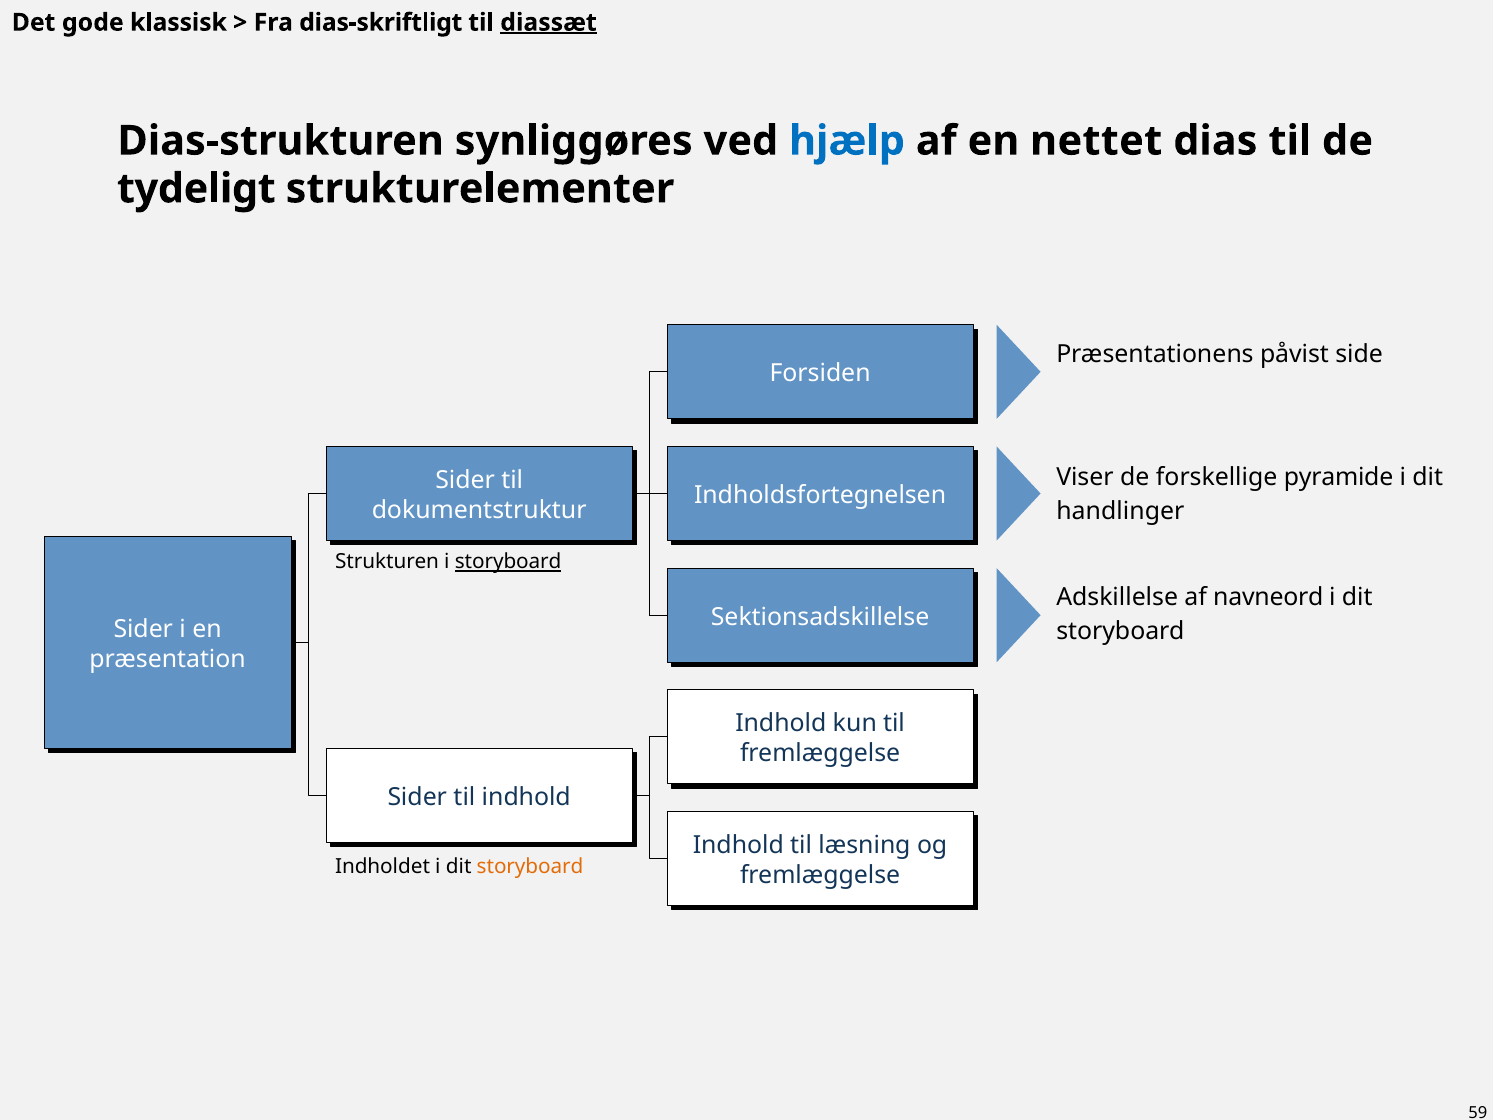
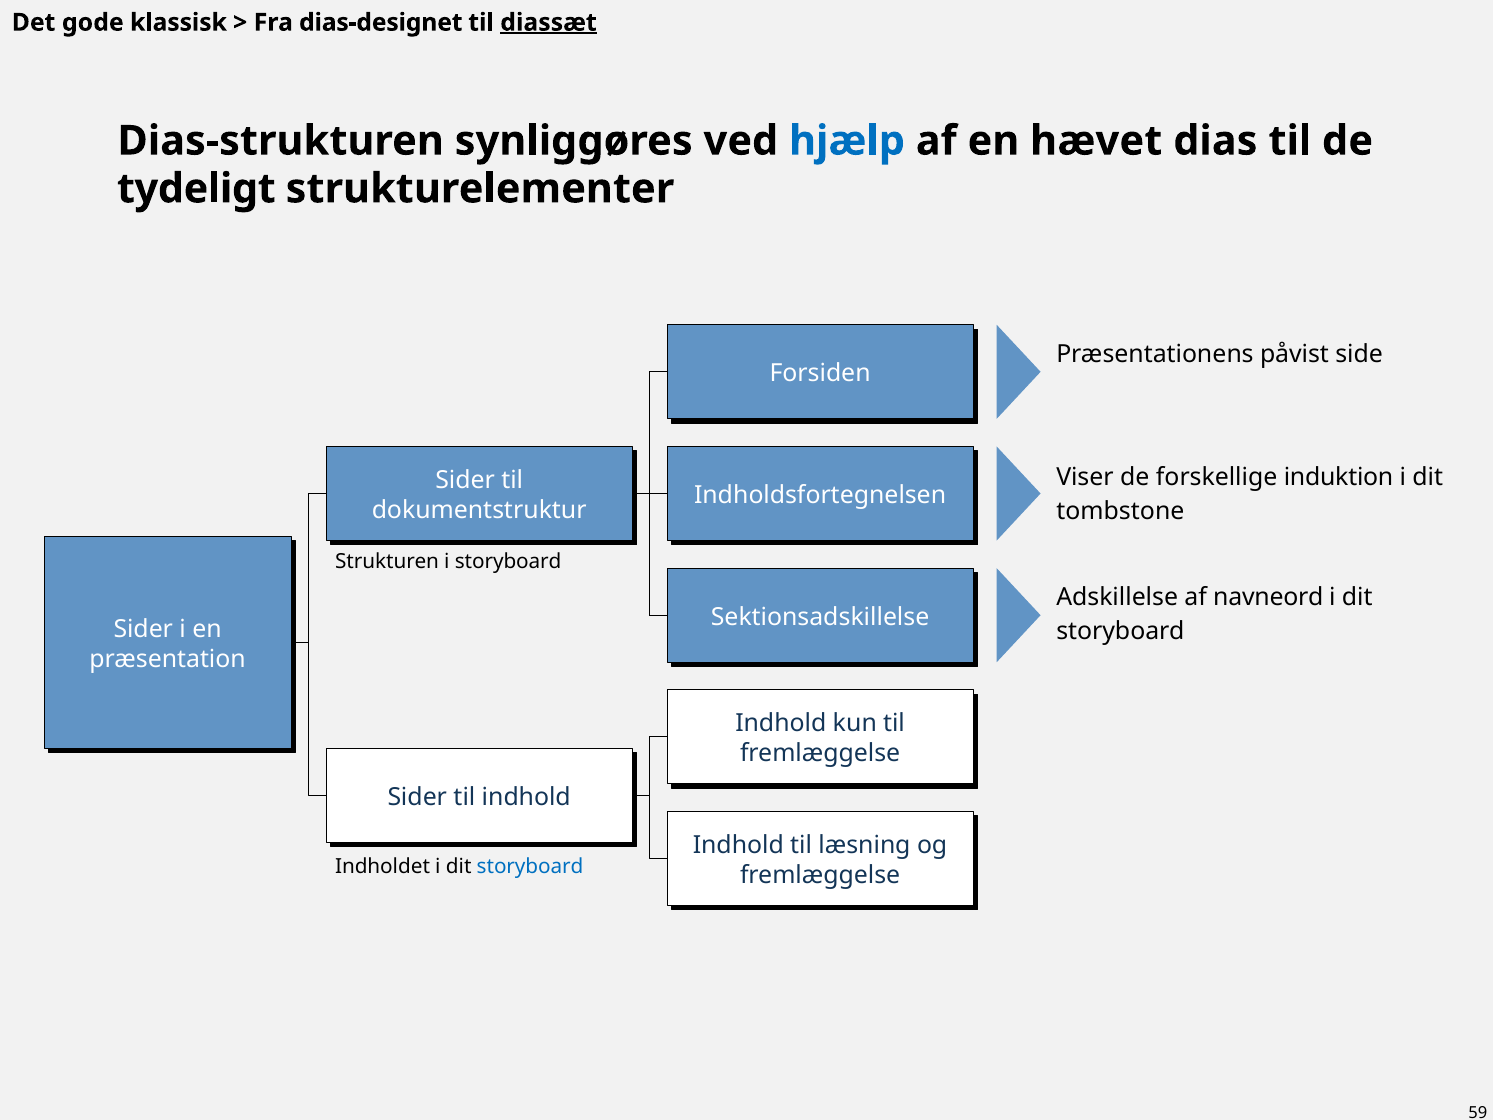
dias-skriftligt: dias-skriftligt -> dias-designet (381, 22)
nettet: nettet -> hævet (1096, 141)
pyramide: pyramide -> induktion (1339, 477)
handlinger: handlinger -> tombstone (1120, 511)
storyboard underline: present -> none (508, 562)
storyboard colour: orange -> blue (530, 866)
